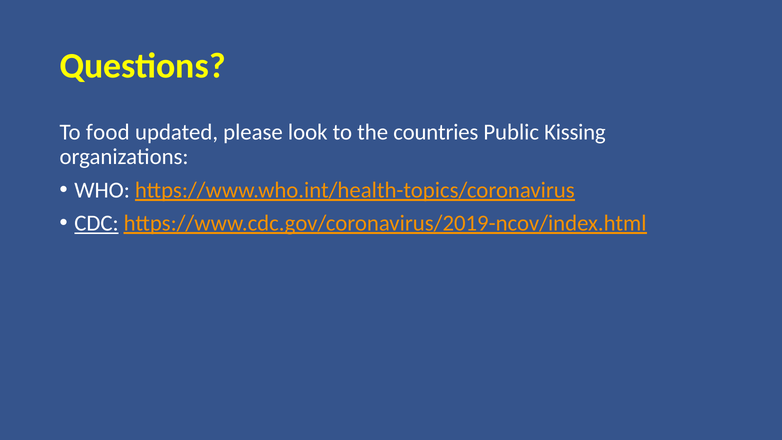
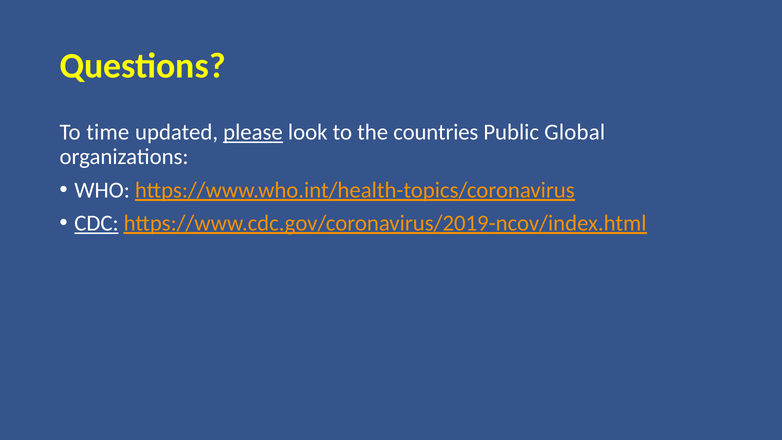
food: food -> time (108, 132)
please underline: none -> present (253, 132)
Kissing: Kissing -> Global (575, 132)
